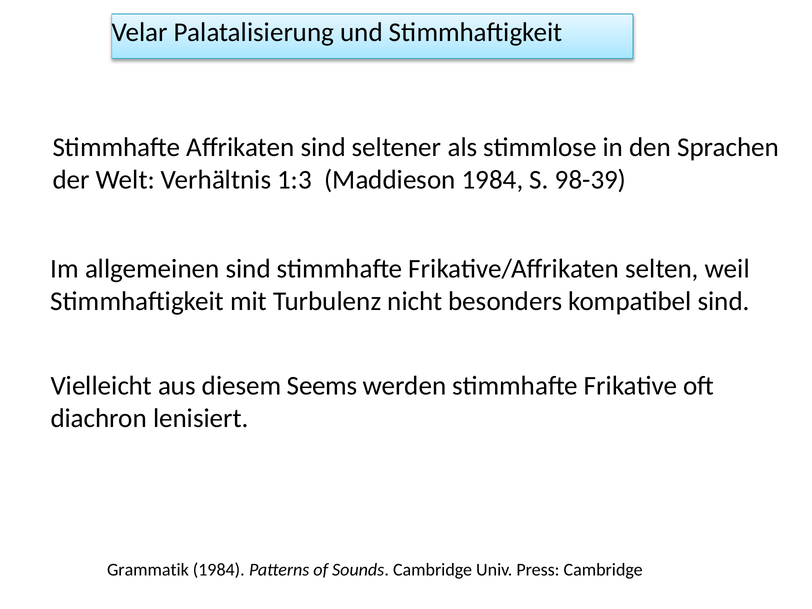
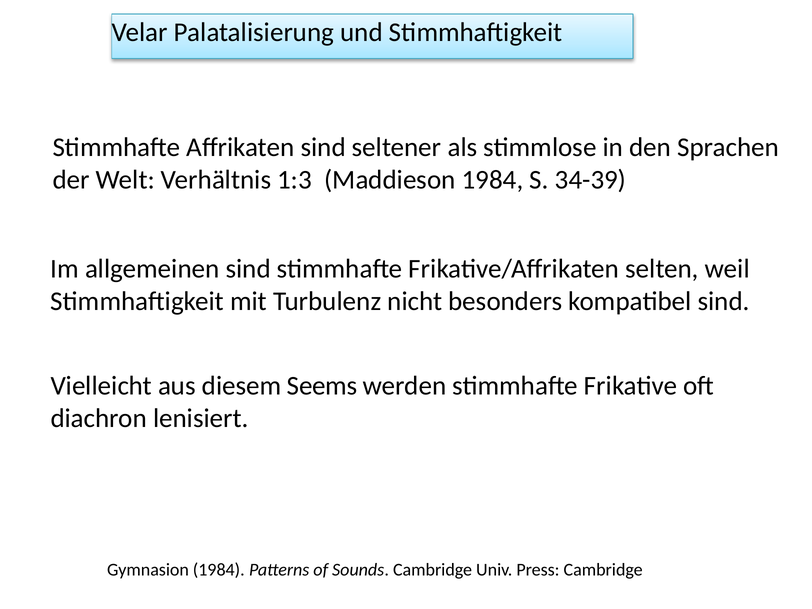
98-39: 98-39 -> 34-39 (590, 180)
Grammatik: Grammatik -> Gymnasion (148, 570)
